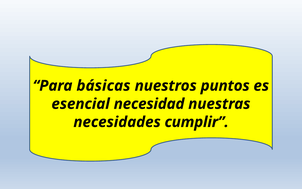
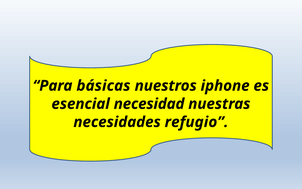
puntos: puntos -> iphone (225, 86)
cumplir: cumplir -> refugio (197, 122)
